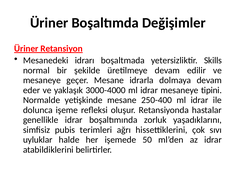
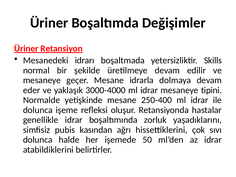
terimleri: terimleri -> kasından (96, 130)
uyluklar: uyluklar -> dolunca (38, 140)
